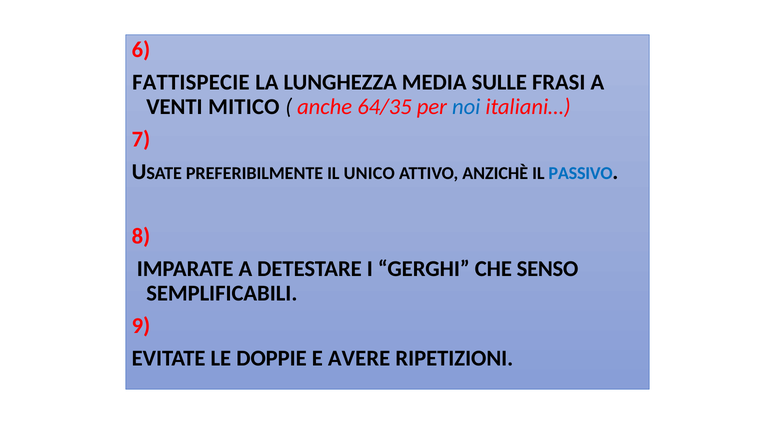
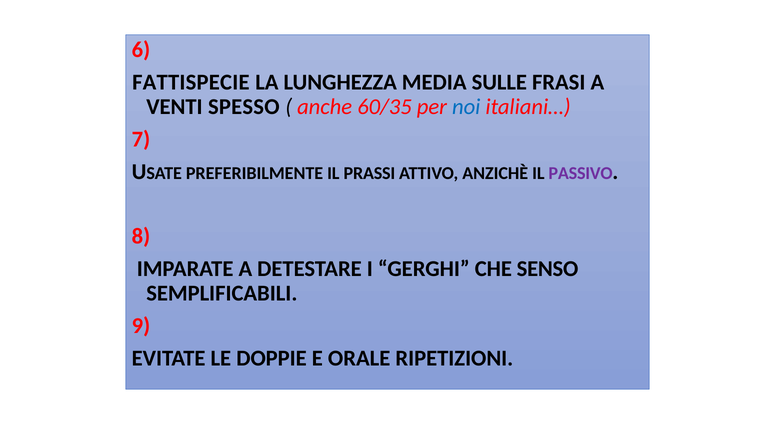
MITICO: MITICO -> SPESSO (244, 107)
64/35: 64/35 -> 60/35 (384, 107)
UNICO: UNICO -> PRASSI (369, 173)
PASSIVO colour: blue -> purple (581, 173)
AVERE: AVERE -> ORALE (359, 358)
